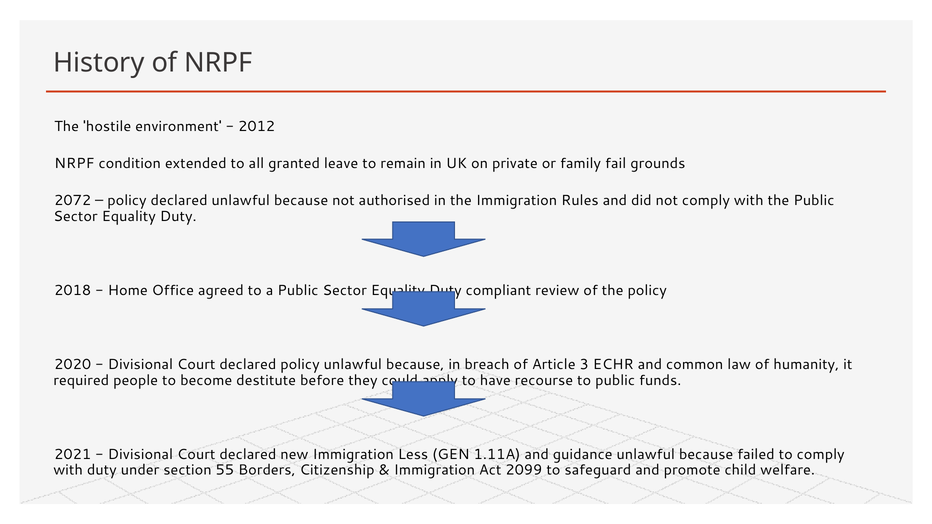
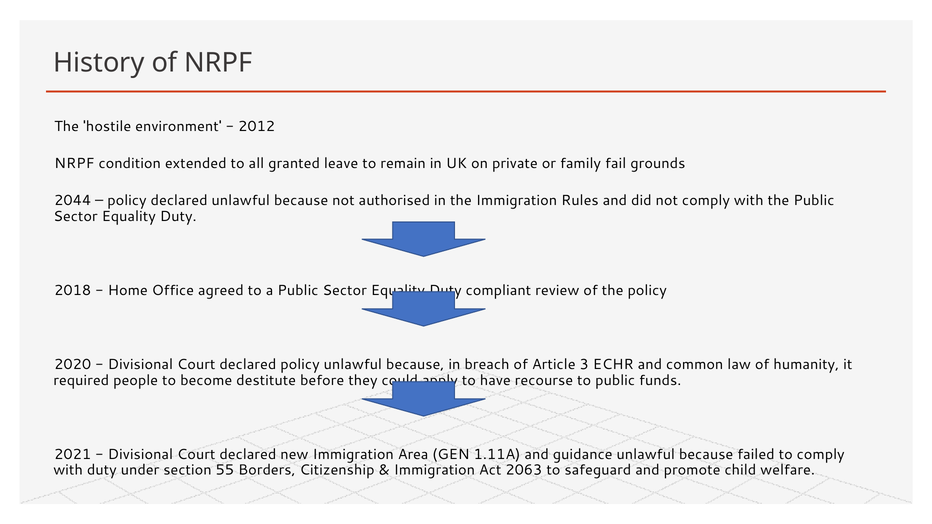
2072: 2072 -> 2044 (73, 201)
Less: Less -> Area (413, 455)
2099: 2099 -> 2063 (524, 470)
